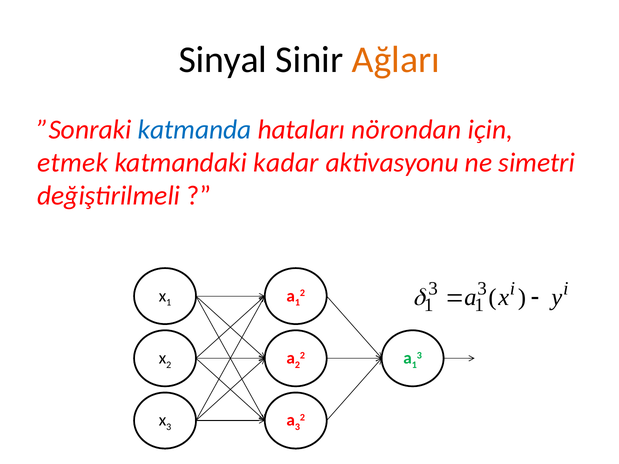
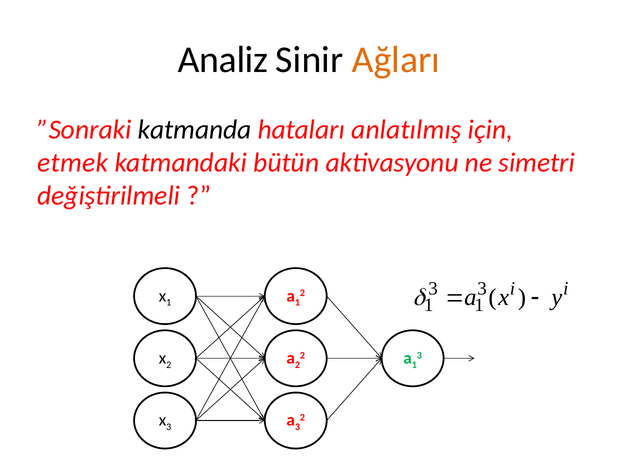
Sinyal: Sinyal -> Analiz (223, 60)
katmanda colour: blue -> black (195, 130)
nörondan: nörondan -> anlatılmış (407, 130)
kadar: kadar -> bütün (286, 163)
